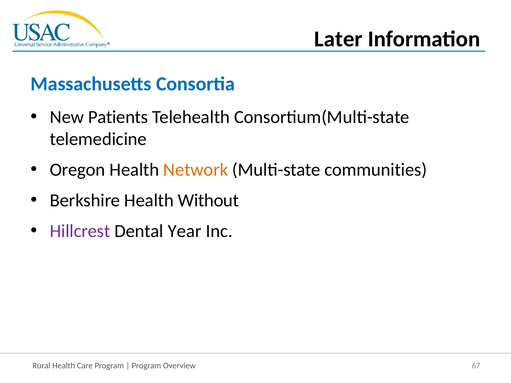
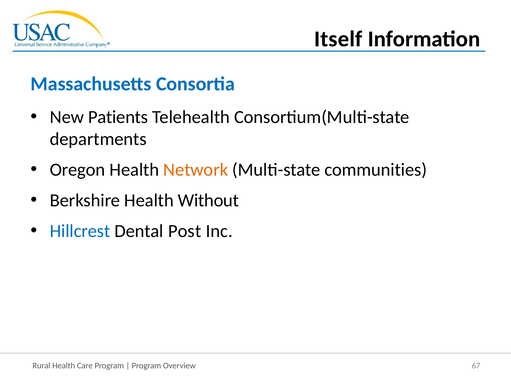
Later: Later -> Itself (338, 39)
telemedicine: telemedicine -> departments (98, 139)
Hillcrest colour: purple -> blue (80, 231)
Year: Year -> Post (185, 231)
